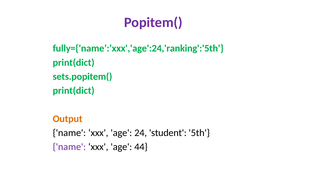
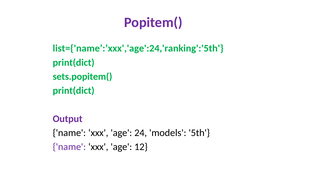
fully={'name’:’xxx','age':24,'ranking':'5th: fully={'name’:’xxx','age':24,'ranking':'5th -> list={'name’:’xxx','age':24,'ranking':'5th (138, 49)
Output colour: orange -> purple (68, 119)
student: student -> models (168, 133)
44: 44 -> 12 (141, 147)
